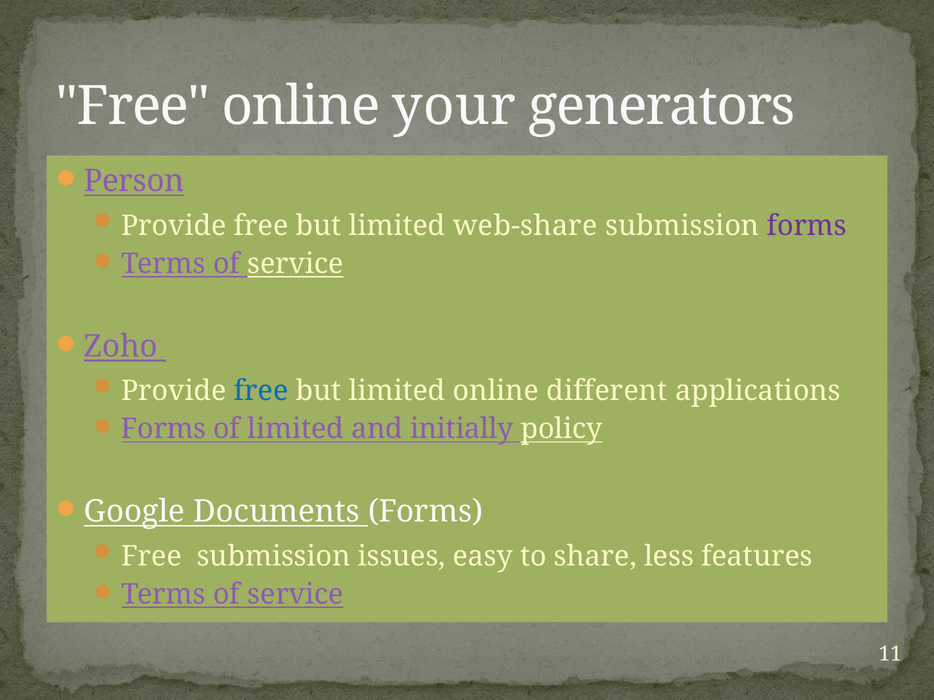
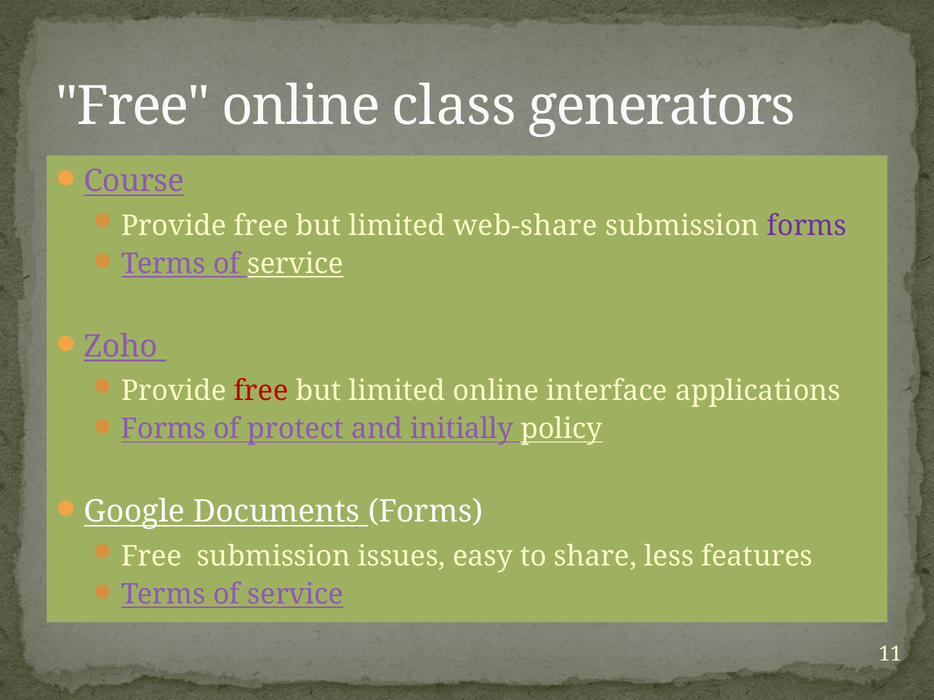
your: your -> class (454, 107)
Person: Person -> Course (134, 181)
free colour: blue -> red (261, 391)
different: different -> interface (607, 391)
of limited: limited -> protect (296, 429)
